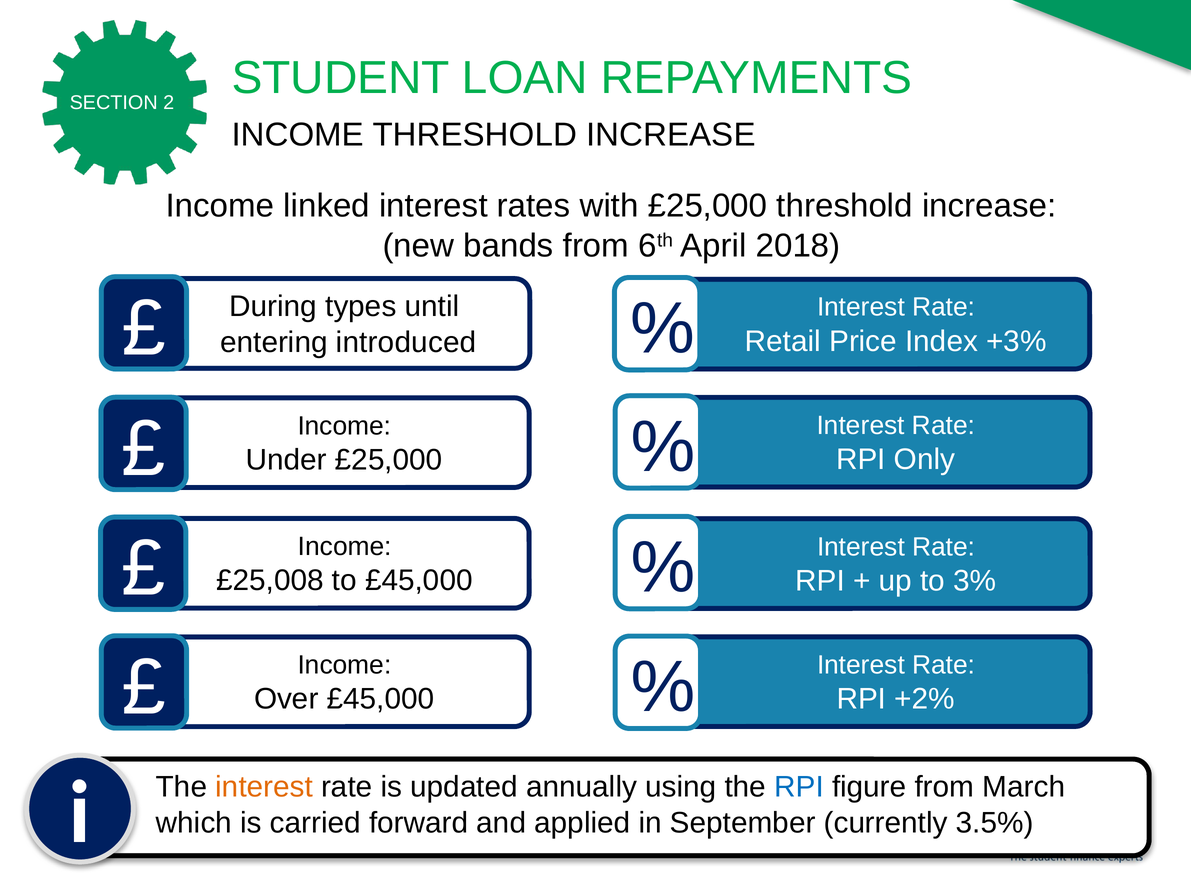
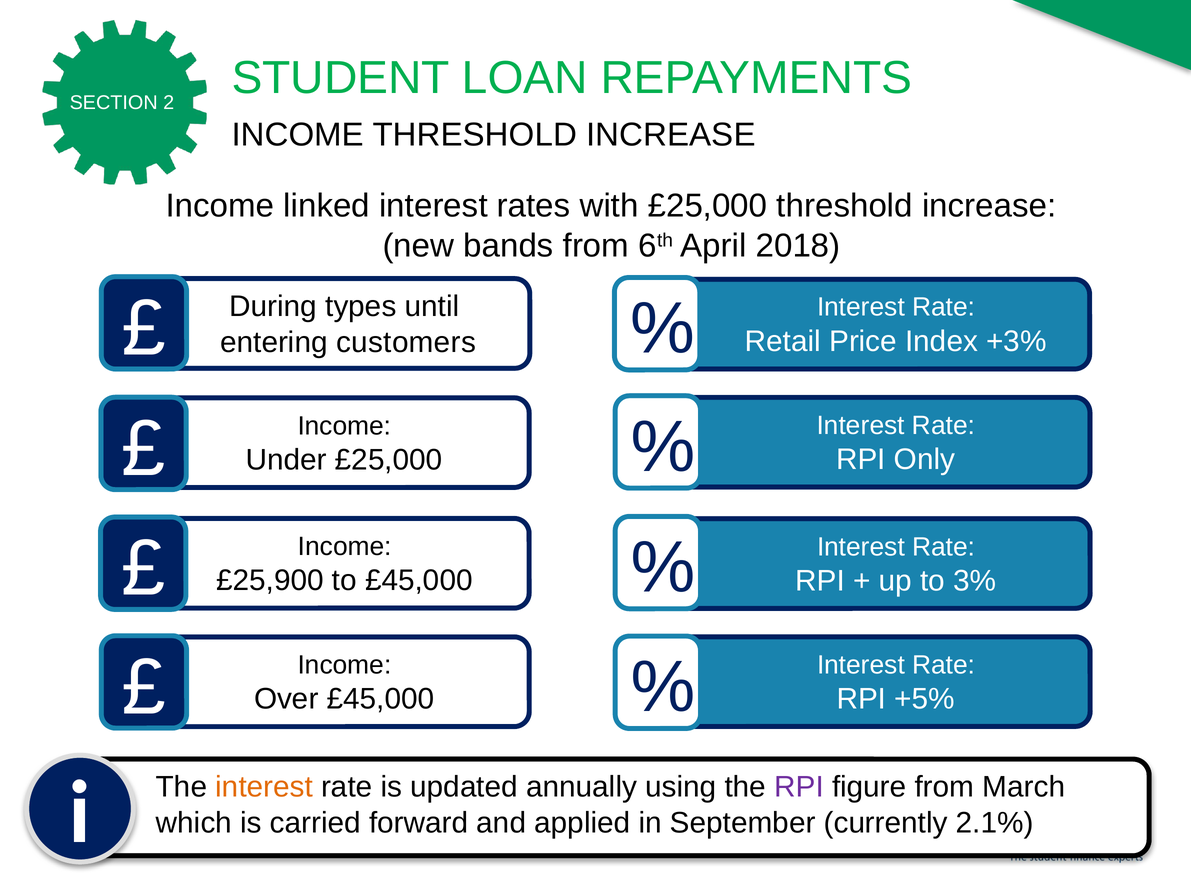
introduced: introduced -> customers (406, 342)
£25,008: £25,008 -> £25,900 (270, 581)
+2%: +2% -> +5% (925, 699)
RPI colour: blue -> purple (799, 787)
3.5%: 3.5% -> 2.1% (995, 823)
